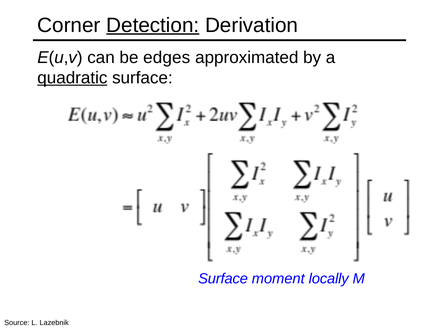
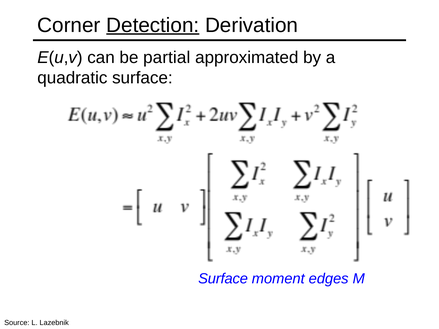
edges: edges -> partial (167, 58)
quadratic underline: present -> none (72, 78)
locally: locally -> edges (329, 279)
